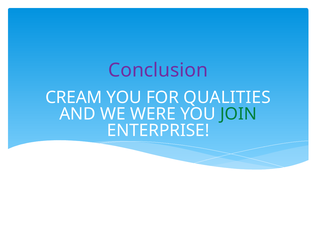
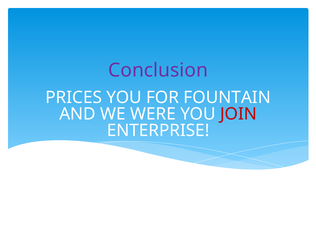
CREAM: CREAM -> PRICES (74, 97)
QUALITIES: QUALITIES -> FOUNTAIN (227, 97)
JOIN colour: green -> red (238, 114)
